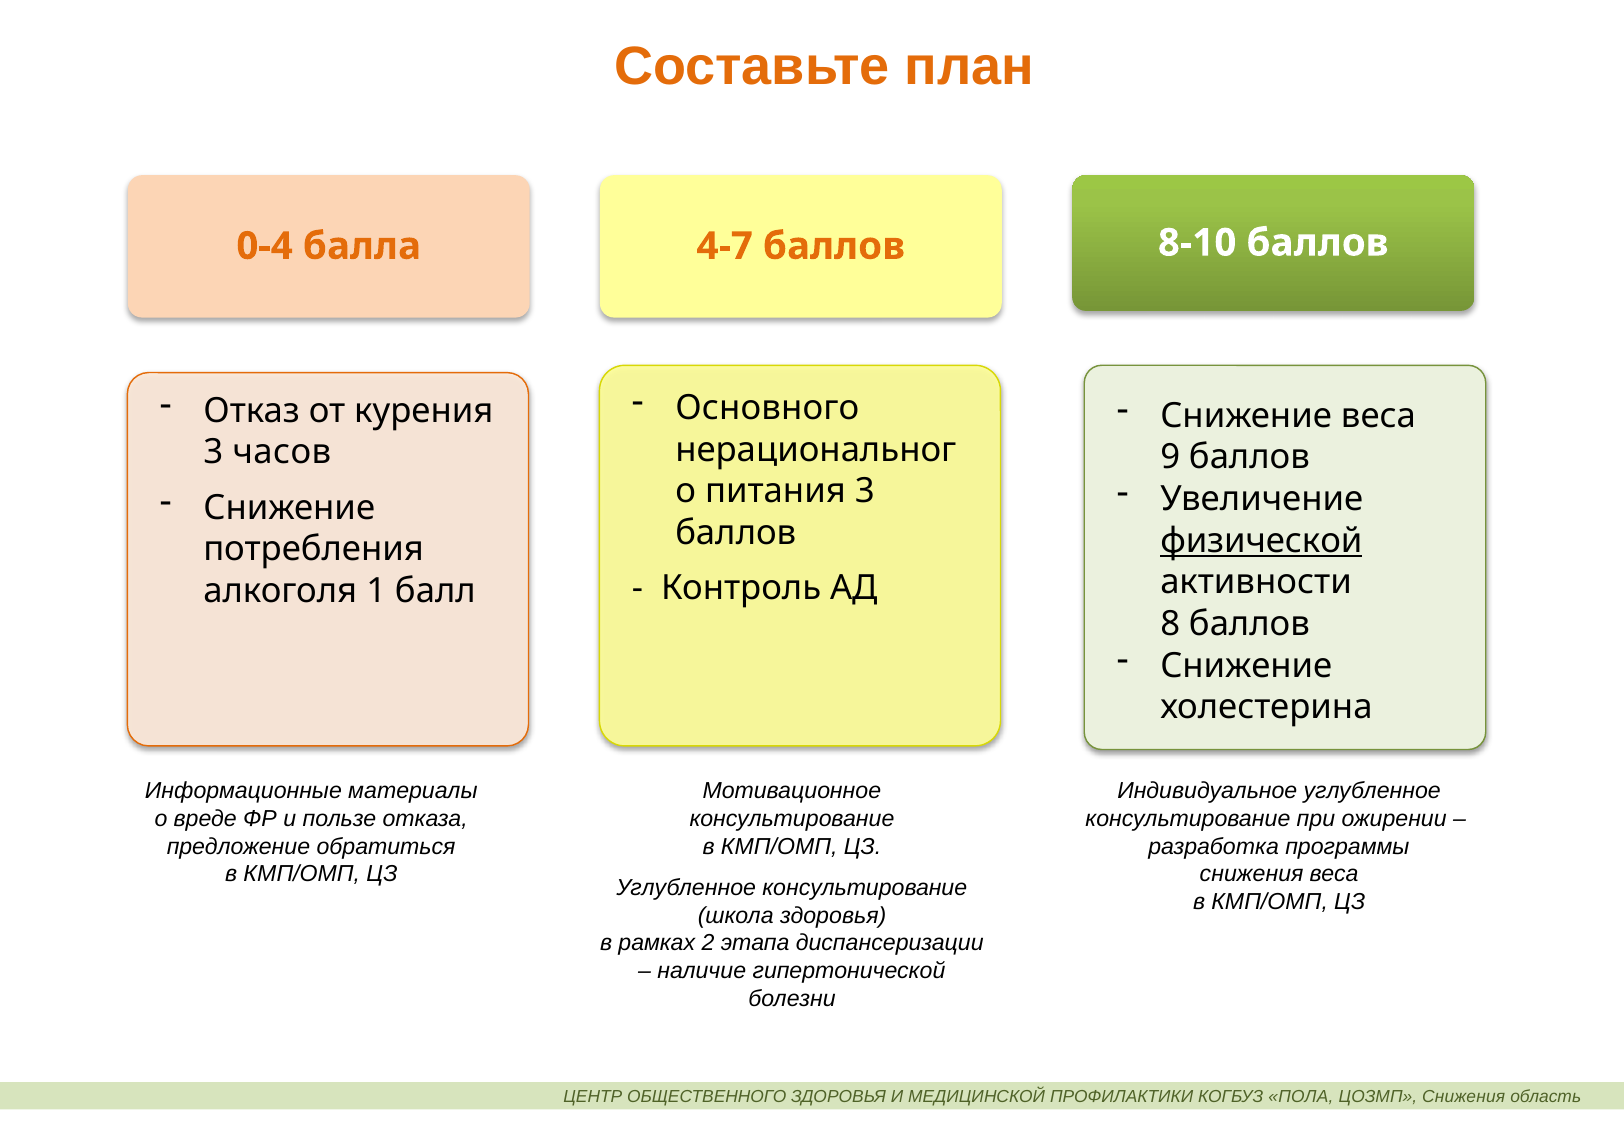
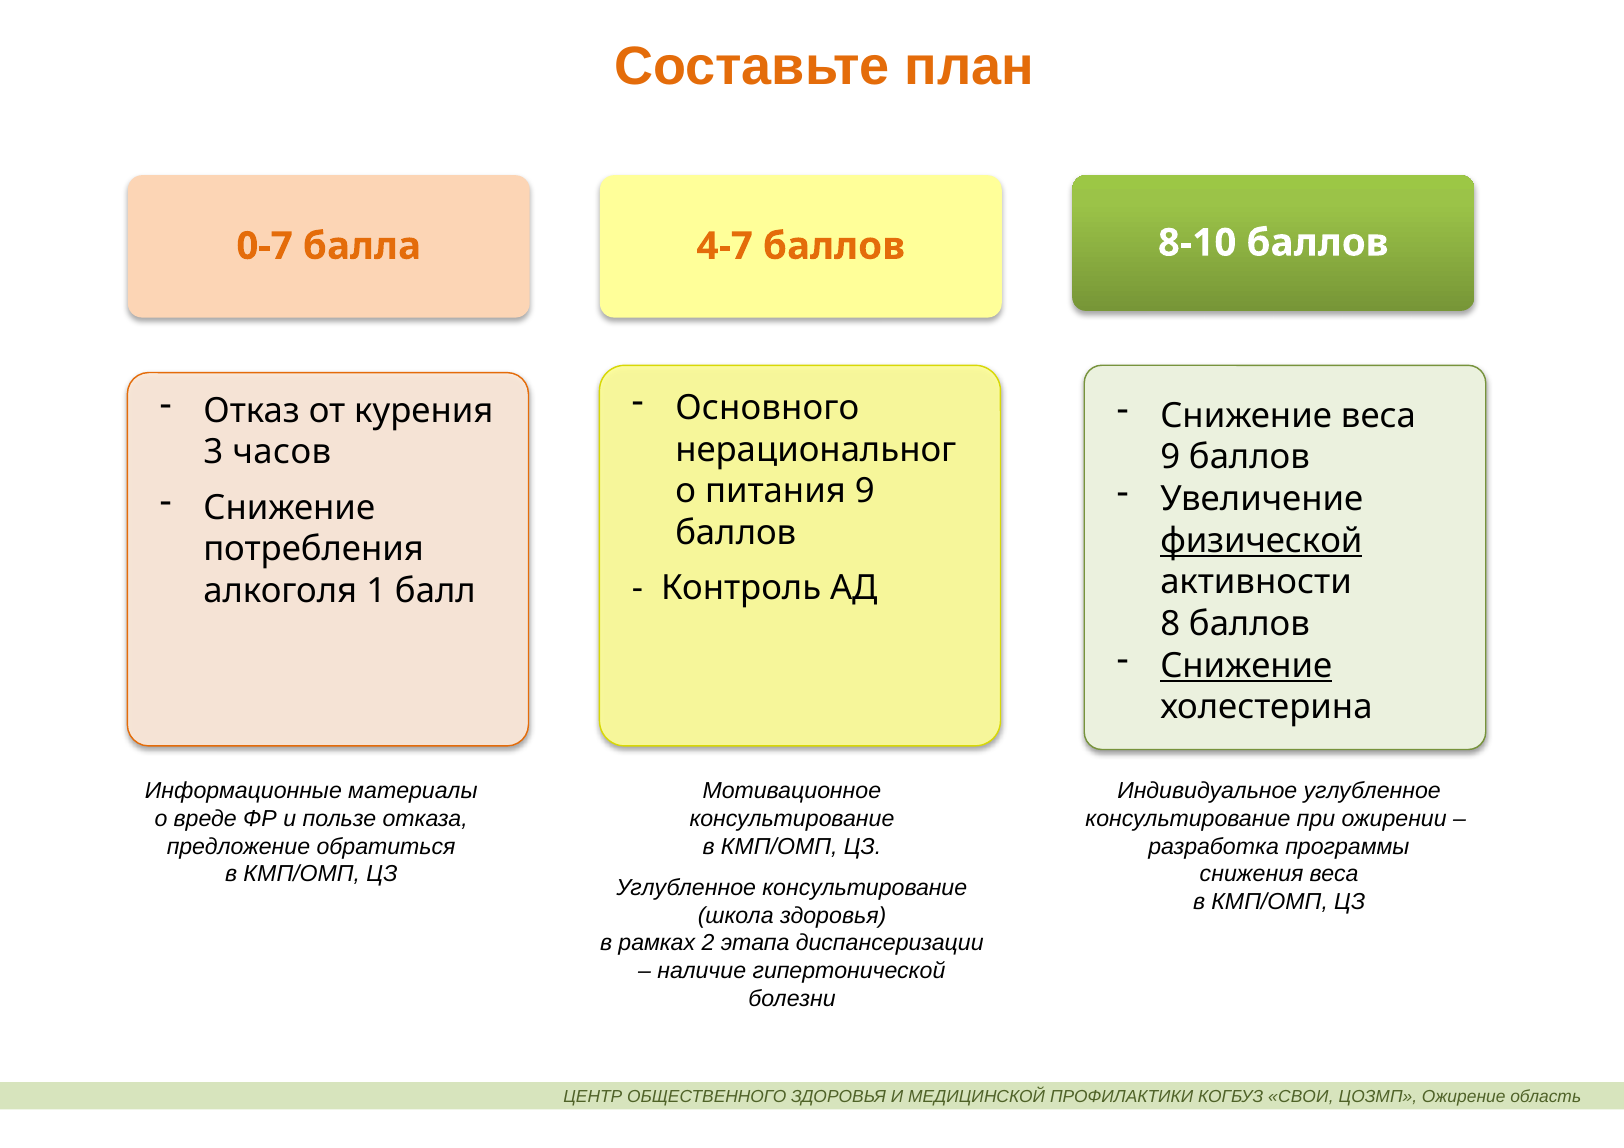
0-4: 0-4 -> 0-7 (265, 246)
питания 3: 3 -> 9 (865, 492)
Снижение underline: none -> present (1246, 666)
ПОЛА: ПОЛА -> СВОИ (1301, 1097)
ЦОЗМП Снижения: Снижения -> Ожирение (1464, 1097)
